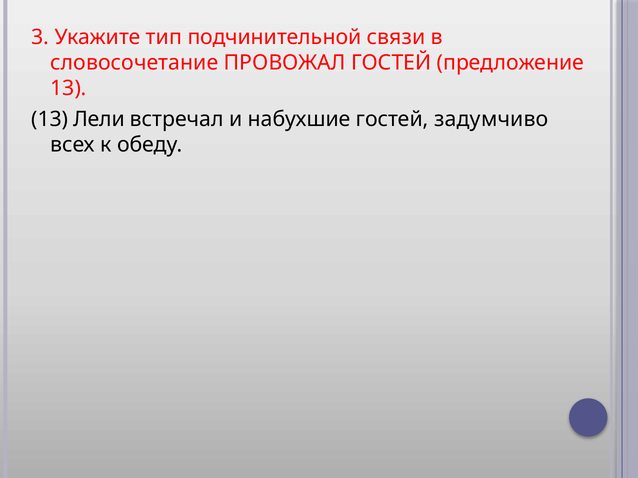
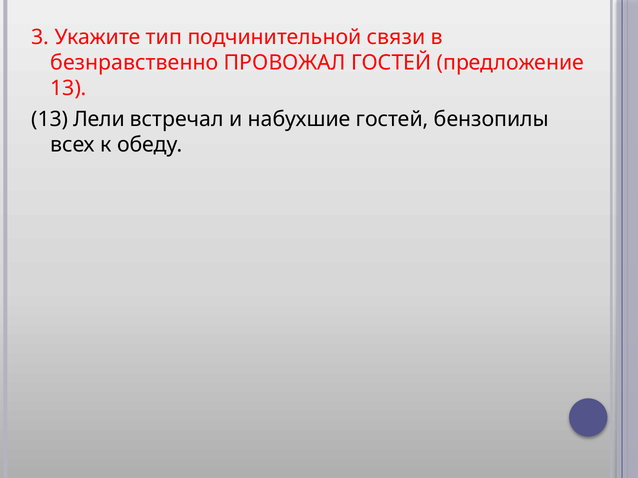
словосочетание: словосочетание -> безнравственно (134, 63)
задумчиво: задумчиво -> бензопилы (492, 119)
